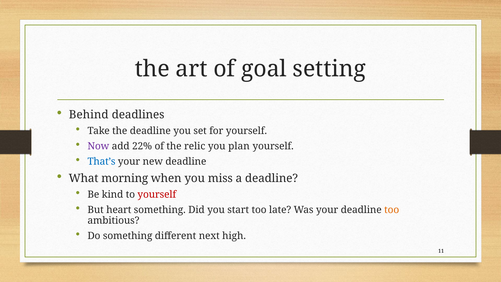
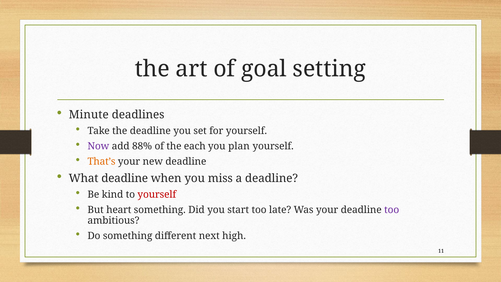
Behind: Behind -> Minute (89, 115)
22%: 22% -> 88% (142, 146)
relic: relic -> each (195, 146)
That’s colour: blue -> orange (101, 161)
What morning: morning -> deadline (125, 178)
too colour: orange -> purple (392, 210)
